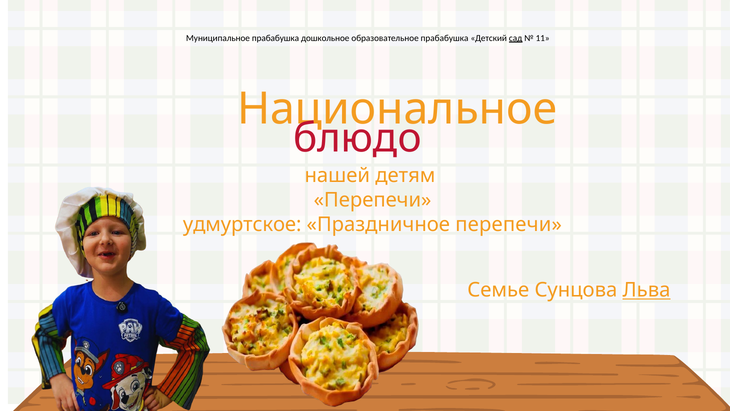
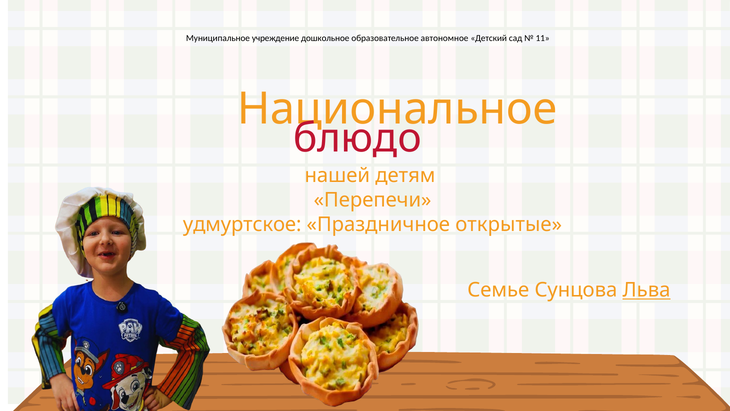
Муниципальное прабабушка: прабабушка -> учреждение (276, 38)
образовательное прабабушка: прабабушка -> автономное (445, 38)
сад underline: present -> none (516, 38)
Праздничное перепечи: перепечи -> открытые (509, 224)
